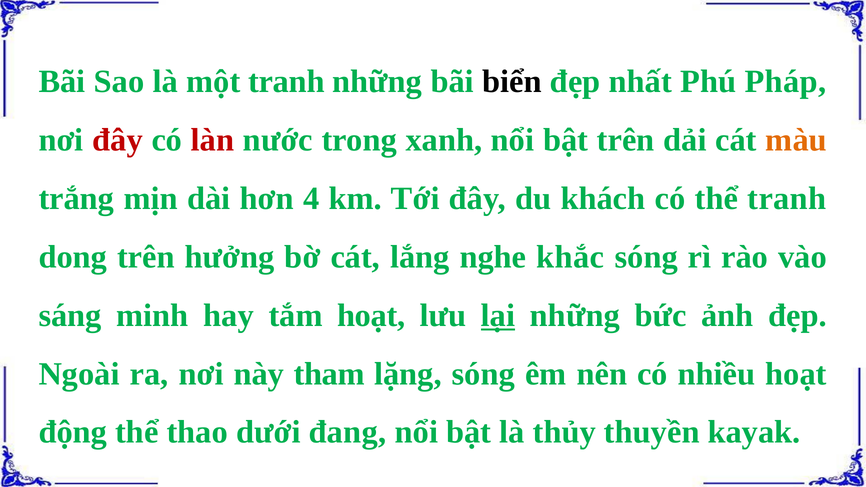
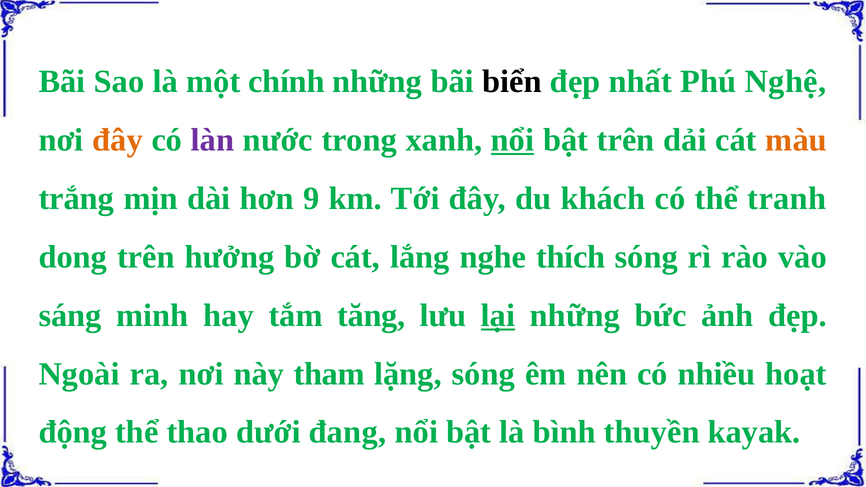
một tranh: tranh -> chính (286, 82)
Pháp: Pháp -> Nghệ (785, 82)
đây colour: red -> orange (118, 140)
làn colour: red -> purple (213, 140)
nổi underline: none -> present (513, 140)
4: 4 -> 9 (311, 199)
khắc: khắc -> thích (571, 257)
tắm hoạt: hoạt -> tăng (371, 315)
thủy: thủy -> bình (564, 432)
